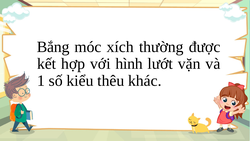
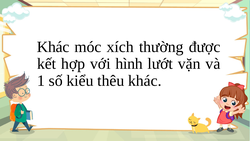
Bắng: Bắng -> Khác (53, 47)
